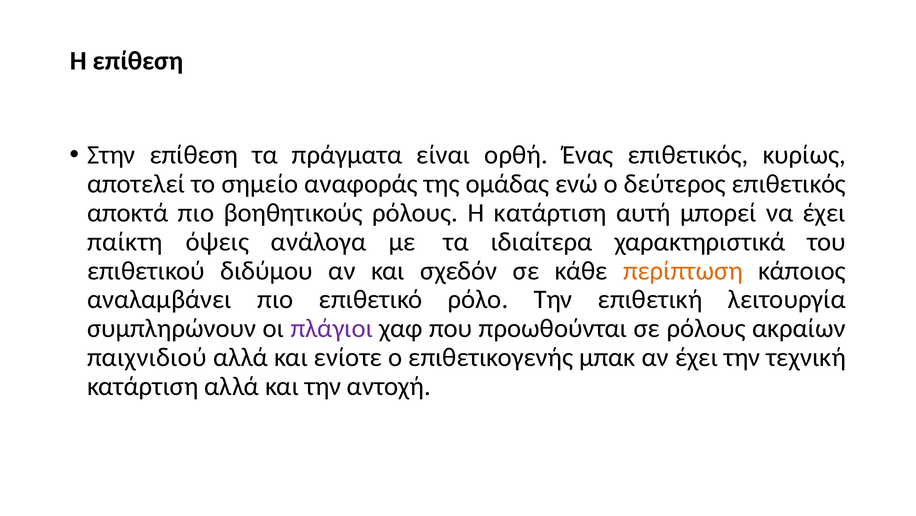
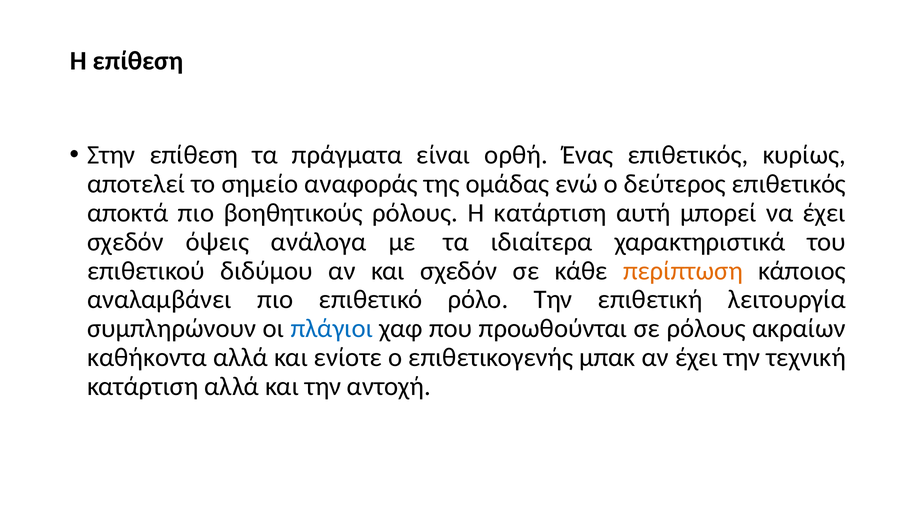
παίκτη: παίκτη -> σχεδόν (125, 241)
πλάγιοι colour: purple -> blue (332, 328)
παιχνιδιού: παιχνιδιού -> καθήκοντα (147, 357)
